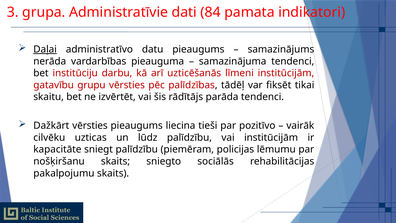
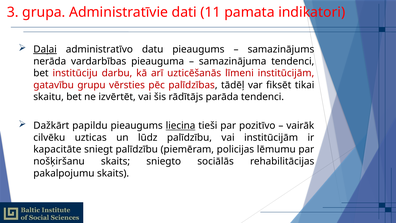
84: 84 -> 11 (211, 12)
Dažkārt vērsties: vērsties -> papildu (90, 126)
liecina underline: none -> present (181, 126)
